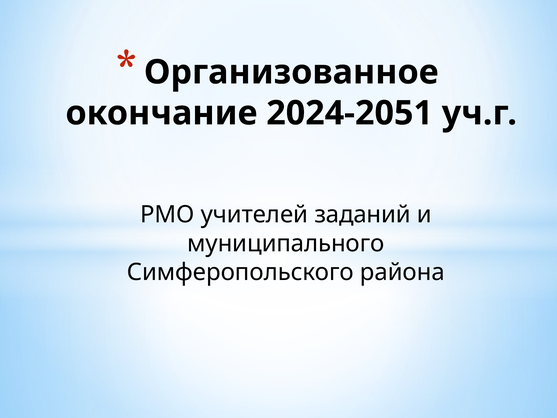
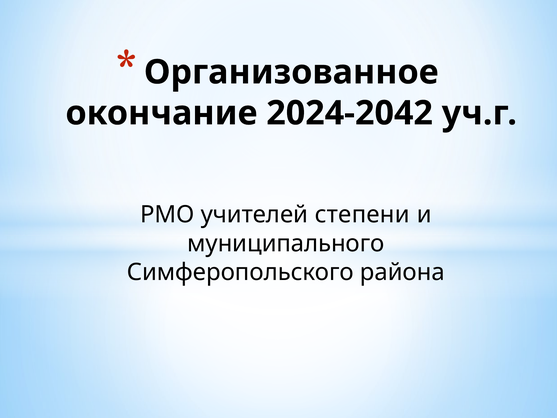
2024-2051: 2024-2051 -> 2024-2042 (350, 113)
заданий: заданий -> степени (362, 215)
